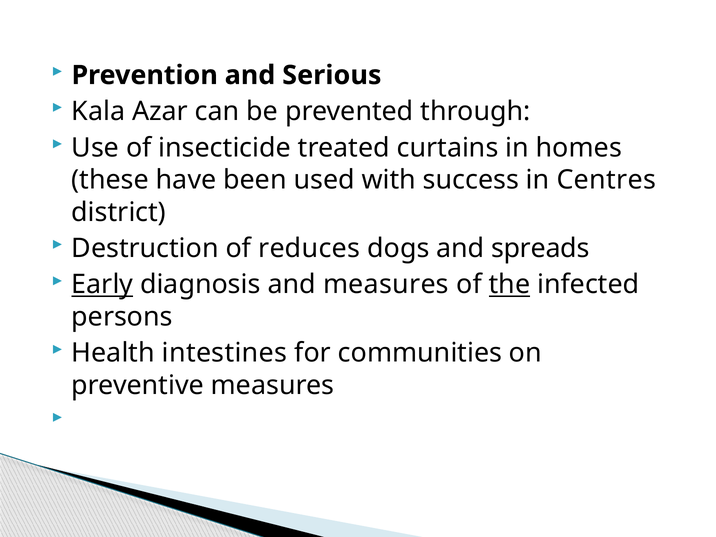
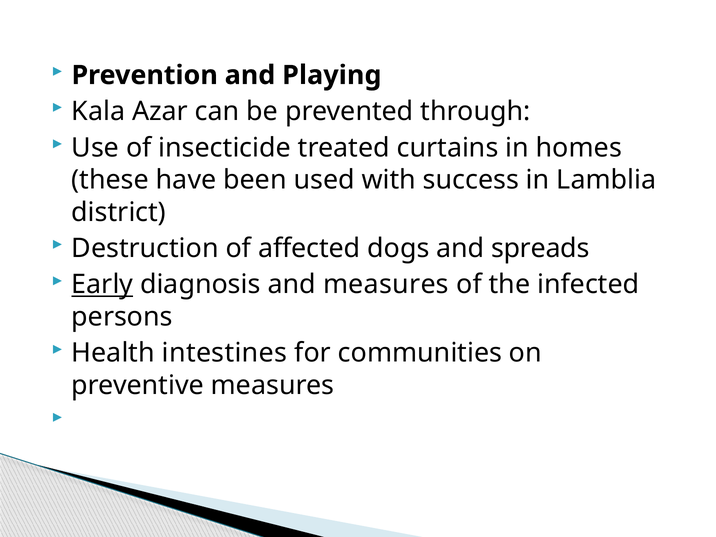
Serious: Serious -> Playing (332, 75)
Centres: Centres -> Lamblia (606, 180)
reduces: reduces -> affected (309, 248)
the underline: present -> none (510, 285)
